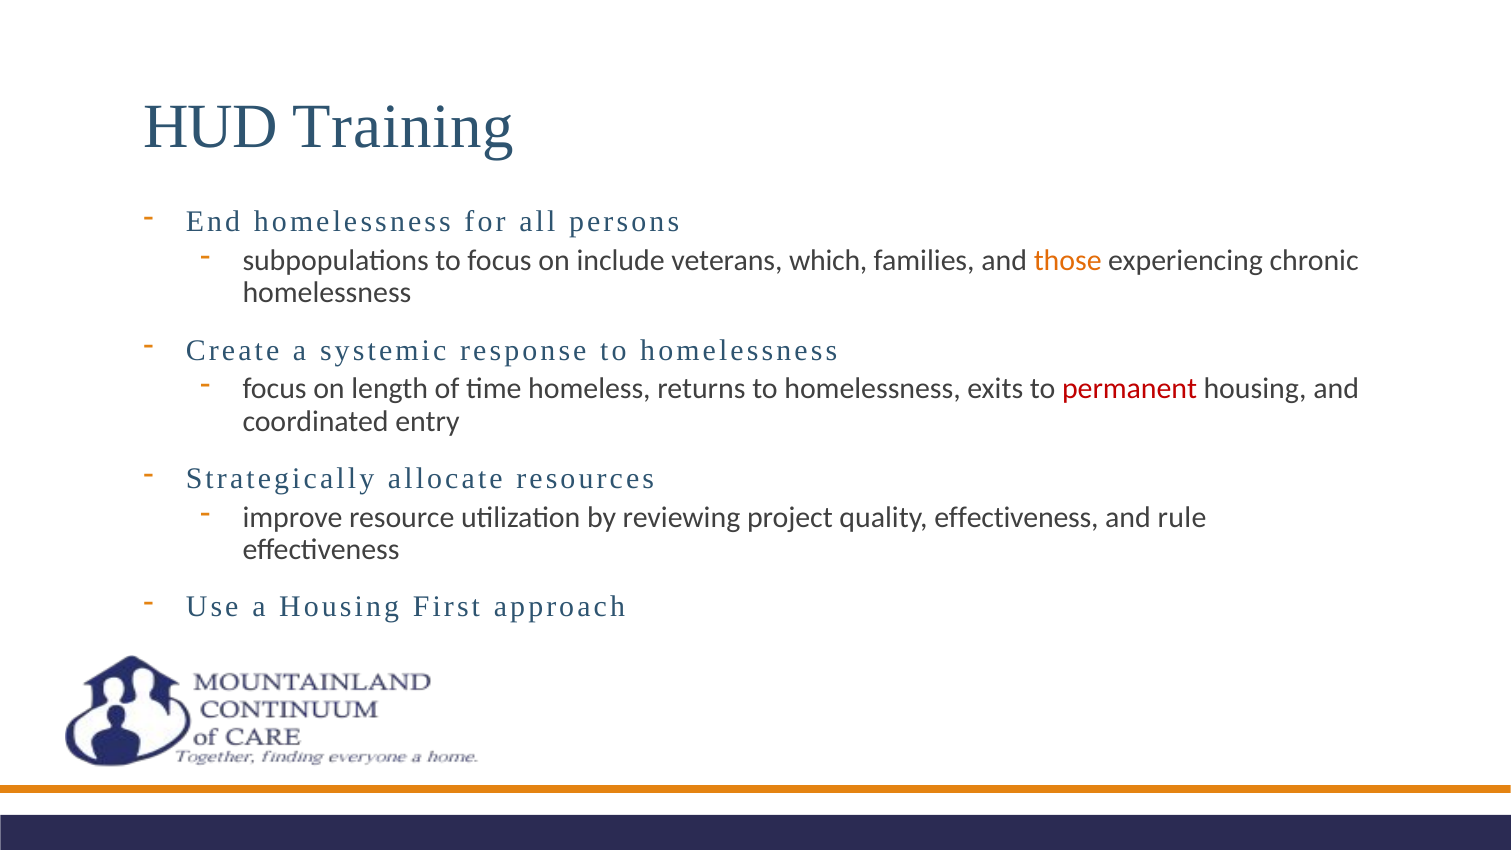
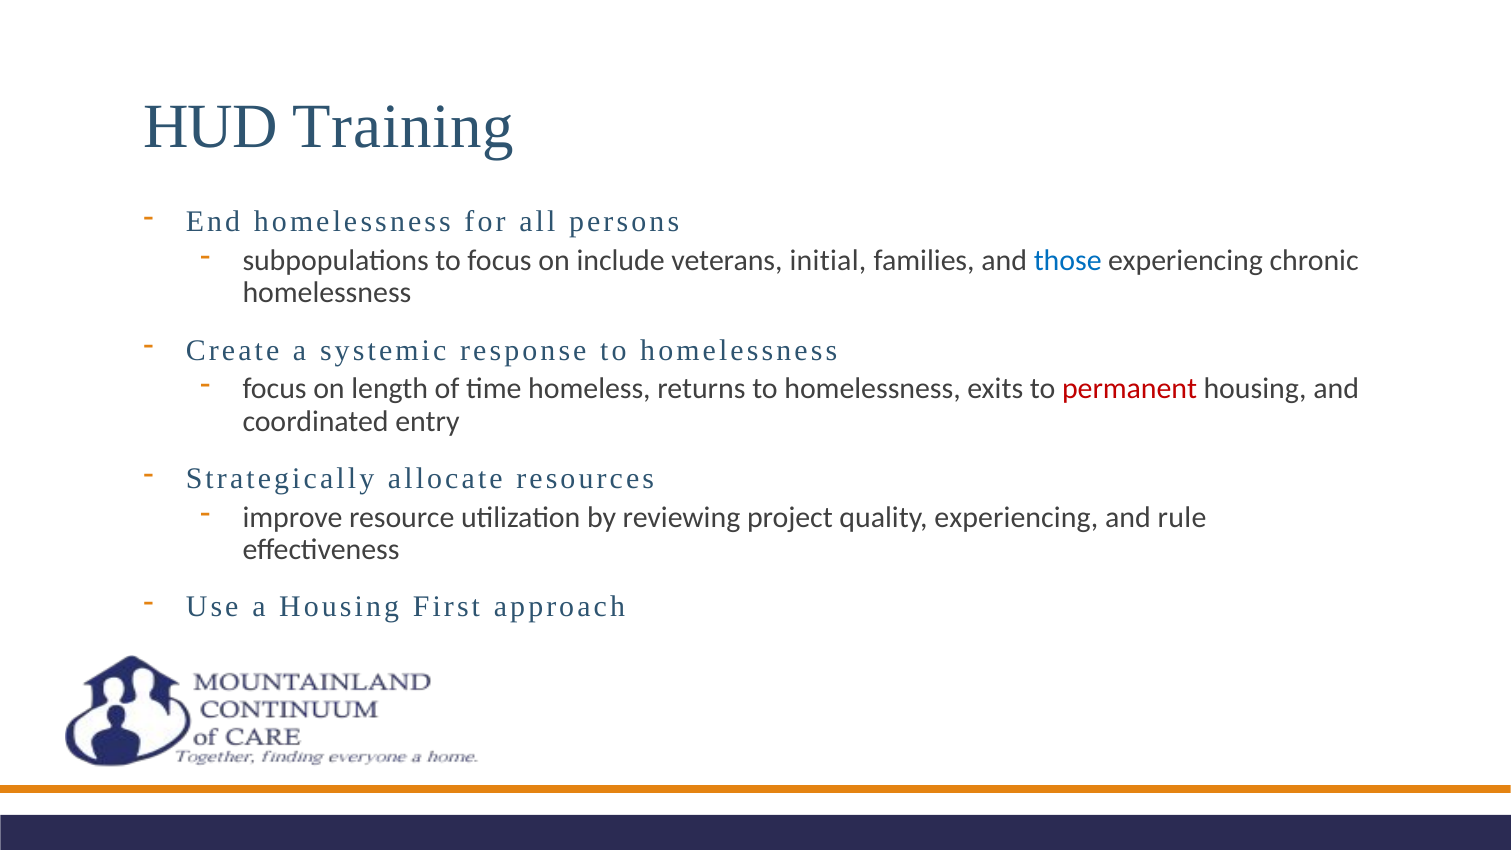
which: which -> initial (828, 260)
those colour: orange -> blue (1068, 260)
quality effectiveness: effectiveness -> experiencing (1016, 517)
